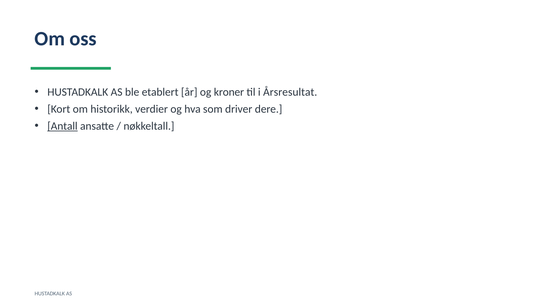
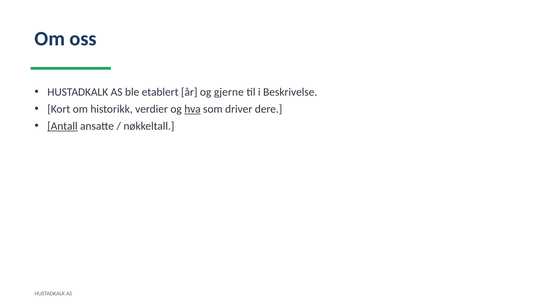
kroner: kroner -> gjerne (229, 92)
Årsresultat: Årsresultat -> Beskrivelse (290, 92)
hva underline: none -> present (193, 109)
